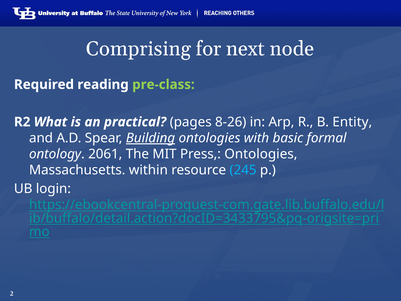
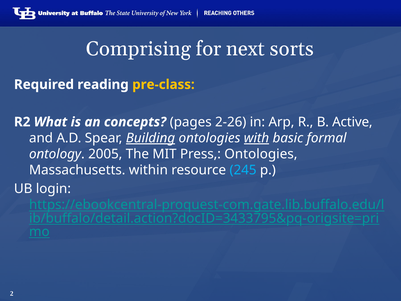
node: node -> sorts (292, 49)
pre-class colour: light green -> yellow (163, 84)
practical: practical -> concepts (135, 122)
8-26: 8-26 -> 2-26 (231, 122)
Entity: Entity -> Active (352, 122)
with underline: none -> present (257, 138)
2061: 2061 -> 2005 (105, 154)
